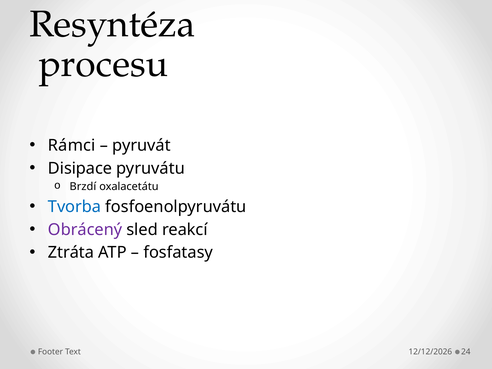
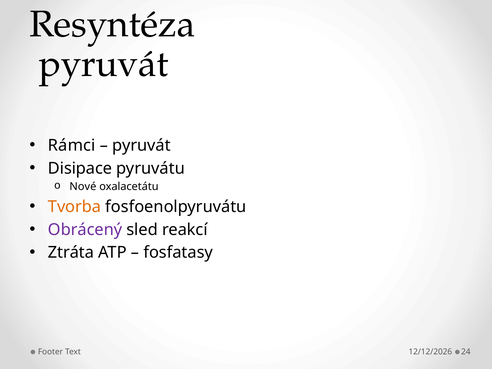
procesu: procesu -> pyruvát (104, 64)
Brzdí: Brzdí -> Nové (83, 187)
Tvorba colour: blue -> orange (75, 207)
